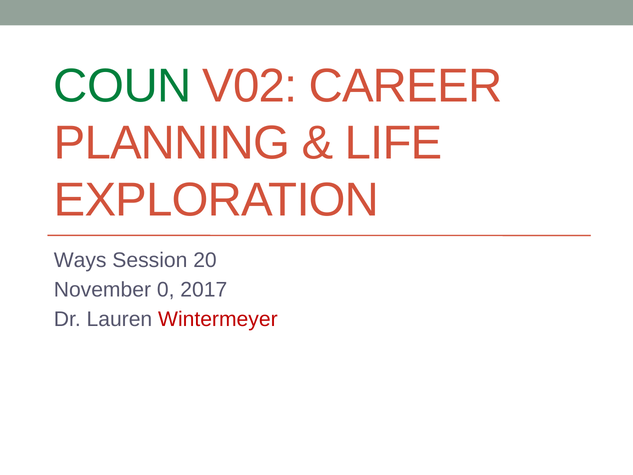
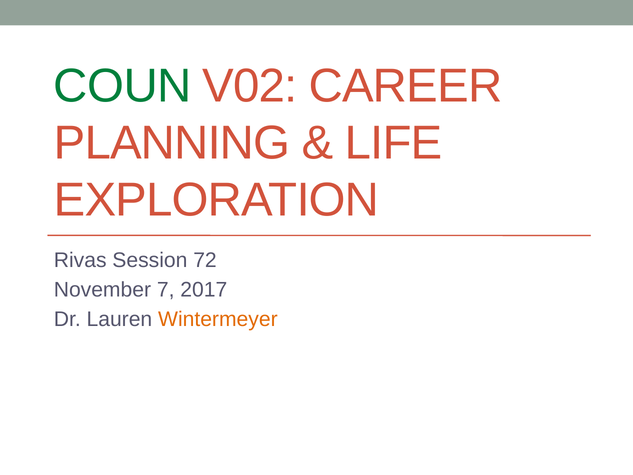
Ways: Ways -> Rivas (80, 260)
20: 20 -> 72 (205, 260)
0: 0 -> 7 (166, 289)
Wintermeyer colour: red -> orange (218, 319)
